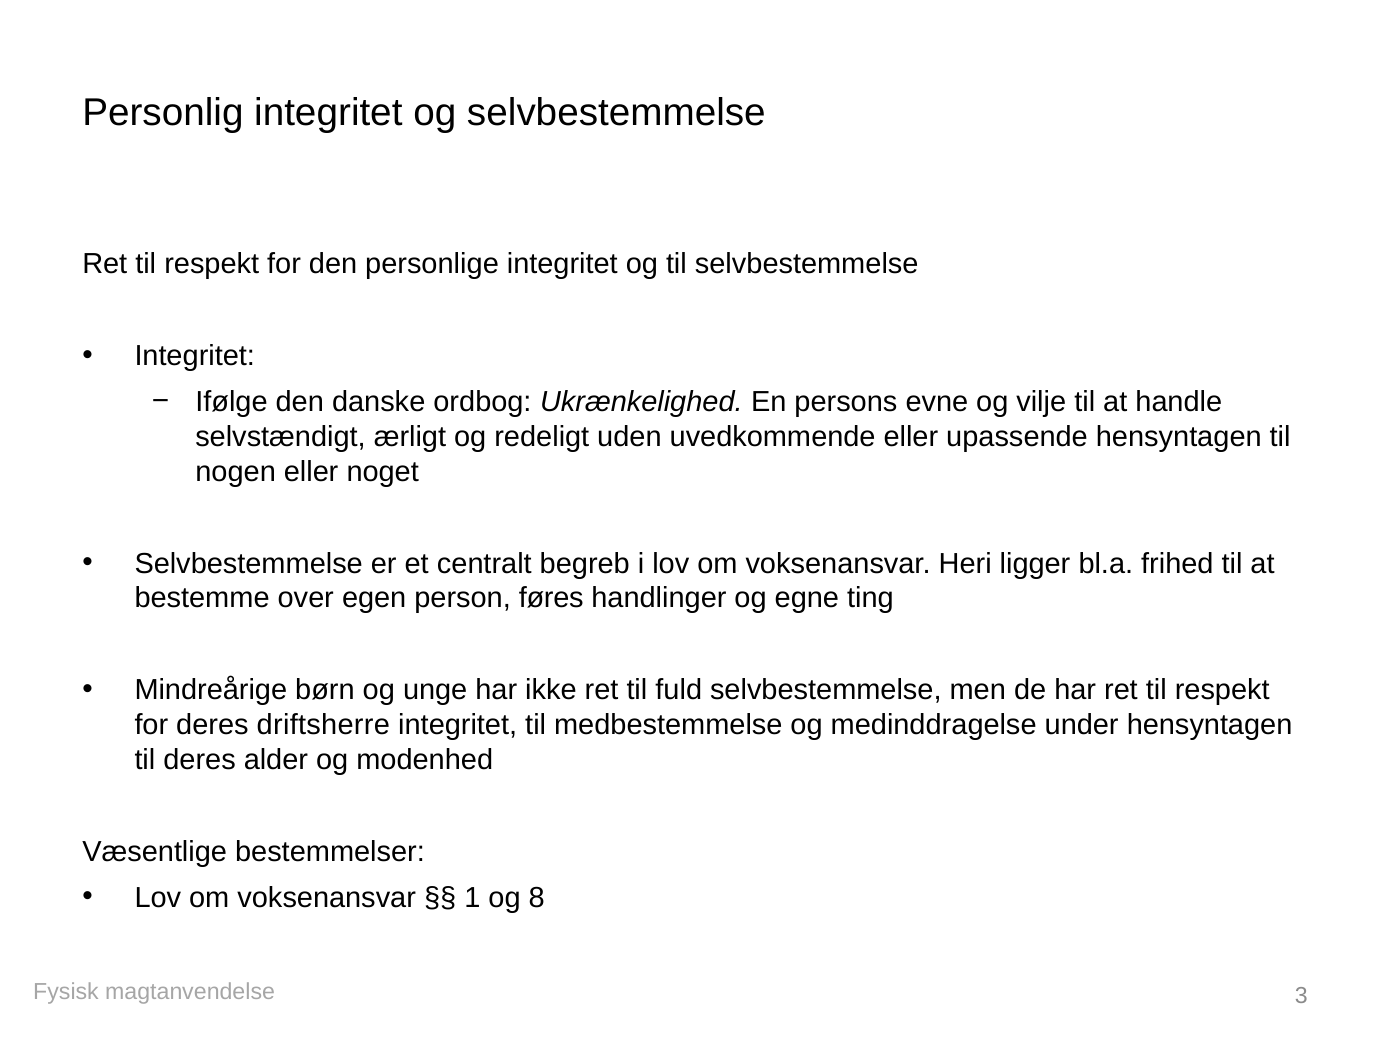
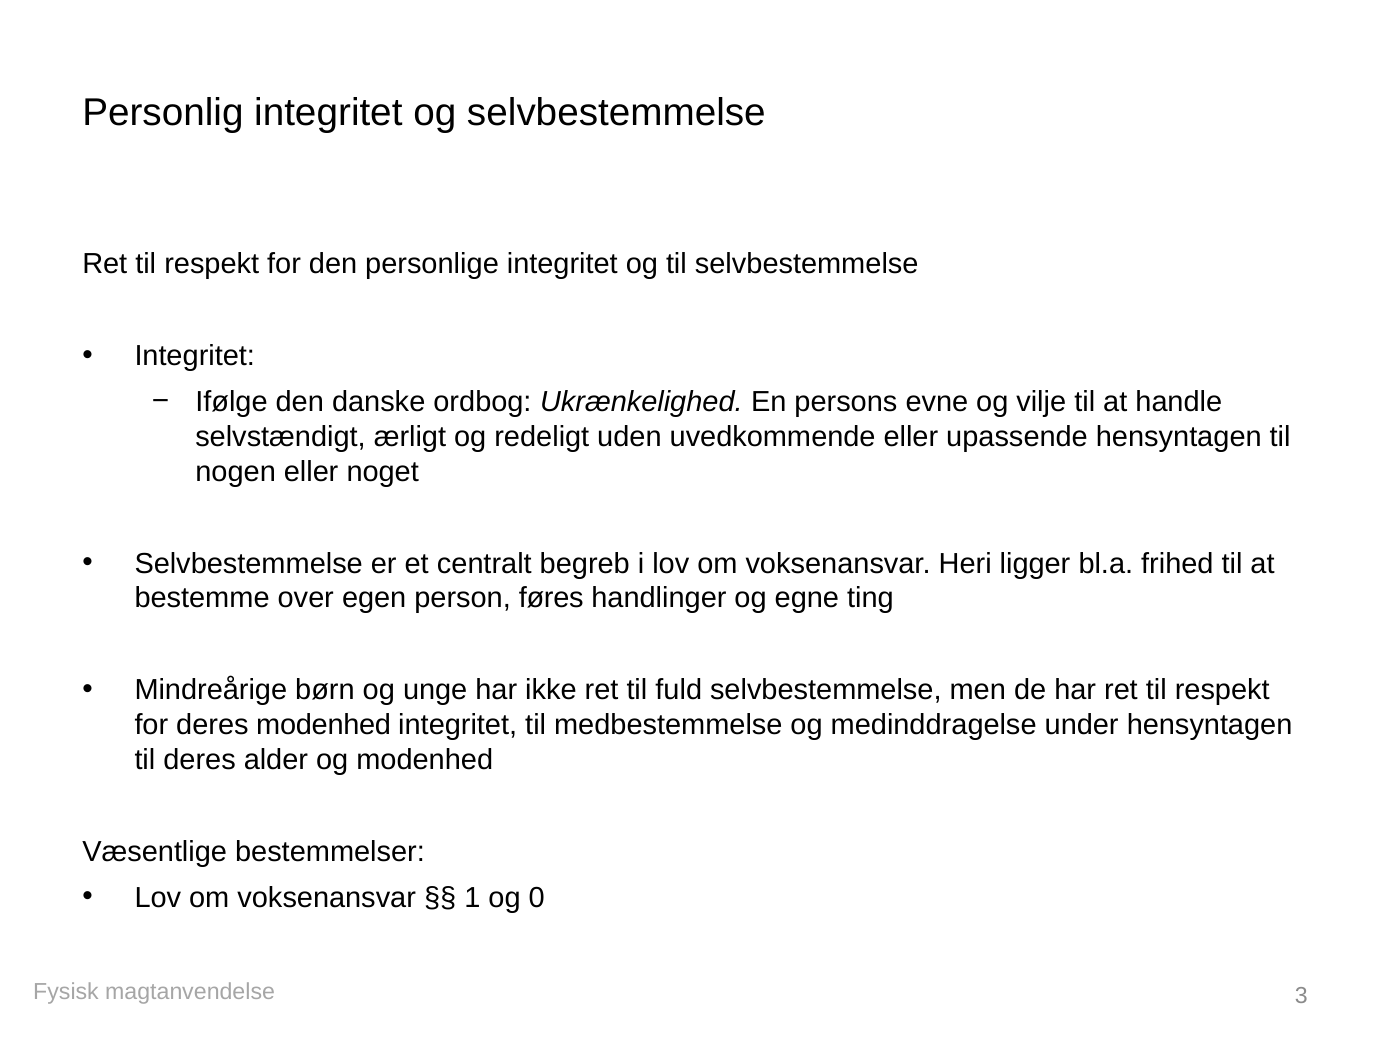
deres driftsherre: driftsherre -> modenhed (324, 725)
8: 8 -> 0 (537, 898)
